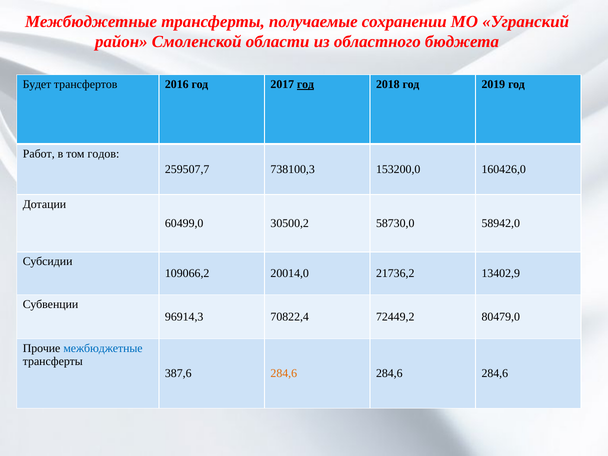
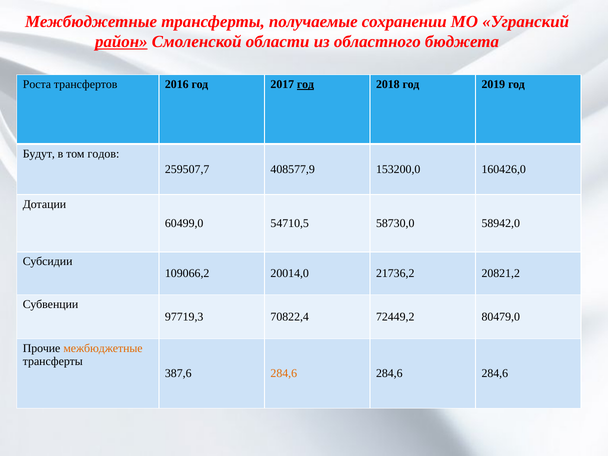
район underline: none -> present (121, 42)
Будет: Будет -> Роста (37, 84)
Работ: Работ -> Будут (39, 154)
738100,3: 738100,3 -> 408577,9 (293, 169)
30500,2: 30500,2 -> 54710,5 (290, 223)
13402,9: 13402,9 -> 20821,2 (501, 273)
96914,3: 96914,3 -> 97719,3 (184, 317)
межбюджетные colour: blue -> orange (103, 348)
